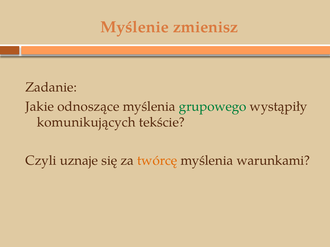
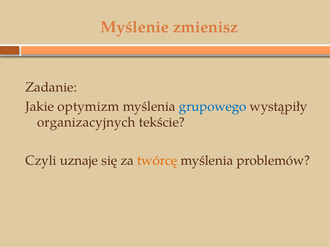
odnoszące: odnoszące -> optymizm (88, 107)
grupowego colour: green -> blue (213, 107)
komunikujących: komunikujących -> organizacyjnych (86, 123)
warunkami: warunkami -> problemów (273, 161)
